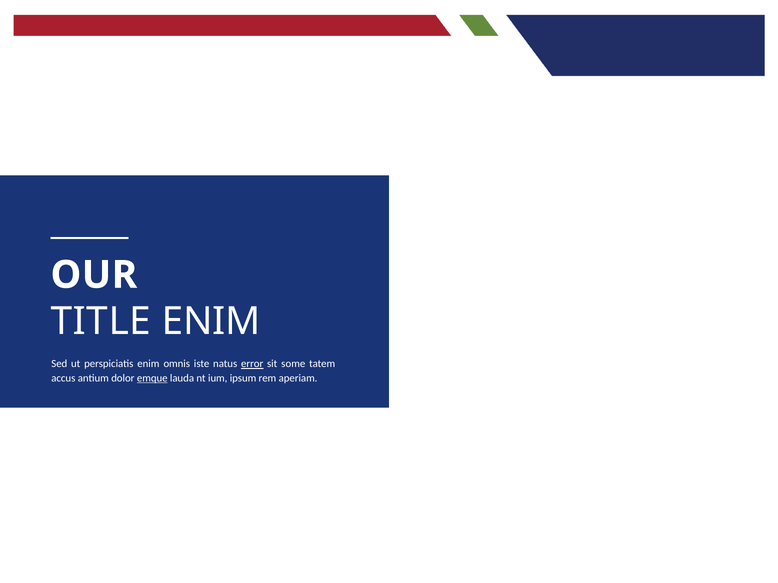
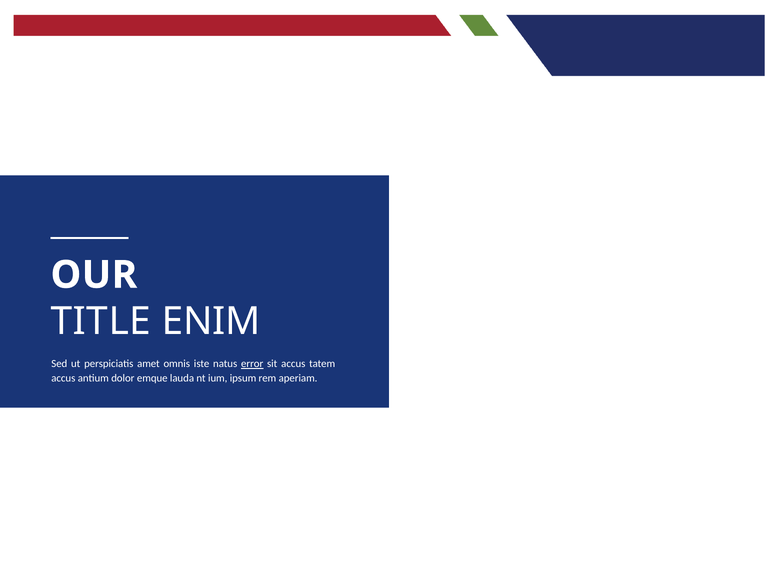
perspiciatis enim: enim -> amet (148, 364)
sit some: some -> accus (293, 364)
emque underline: present -> none (152, 378)
